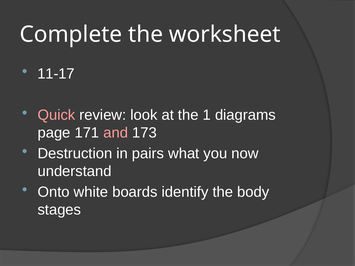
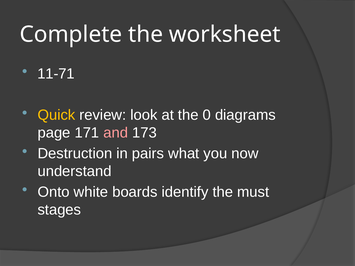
11-17: 11-17 -> 11-71 (56, 74)
Quick colour: pink -> yellow (56, 115)
1: 1 -> 0 (207, 115)
body: body -> must (253, 192)
